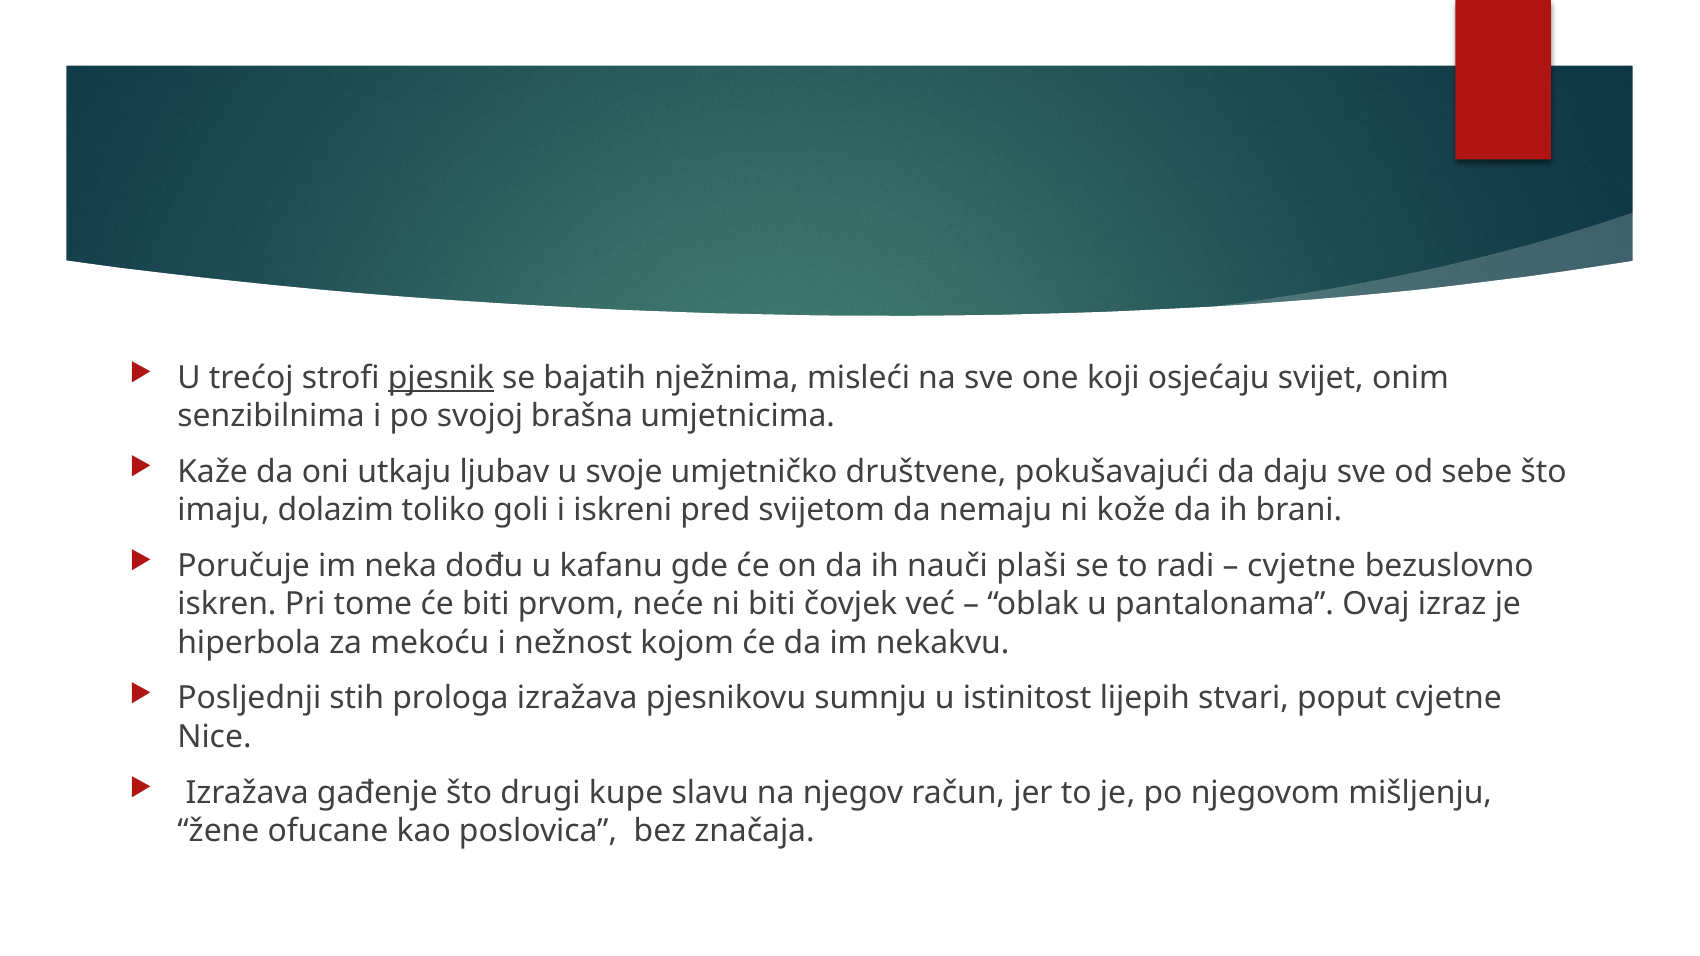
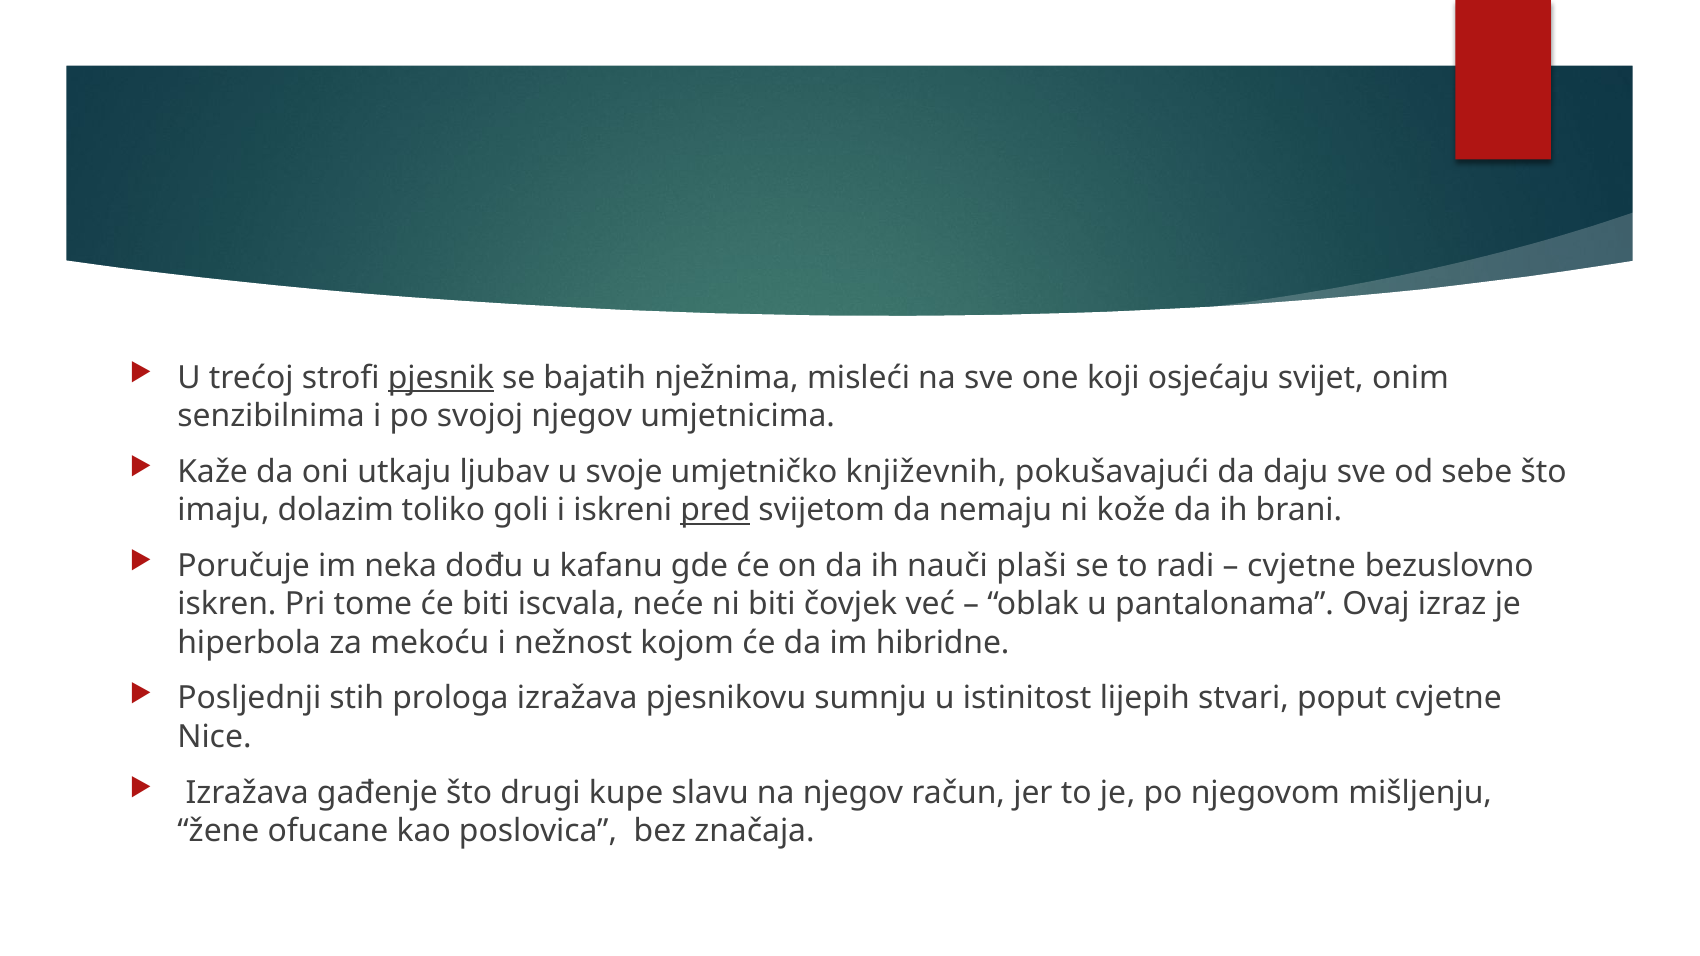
svojoj brašna: brašna -> njegov (582, 416)
društvene: društvene -> književnih (926, 472)
pred underline: none -> present (715, 510)
prvom: prvom -> iscvala (571, 604)
nekakvu: nekakvu -> hibridne (943, 643)
